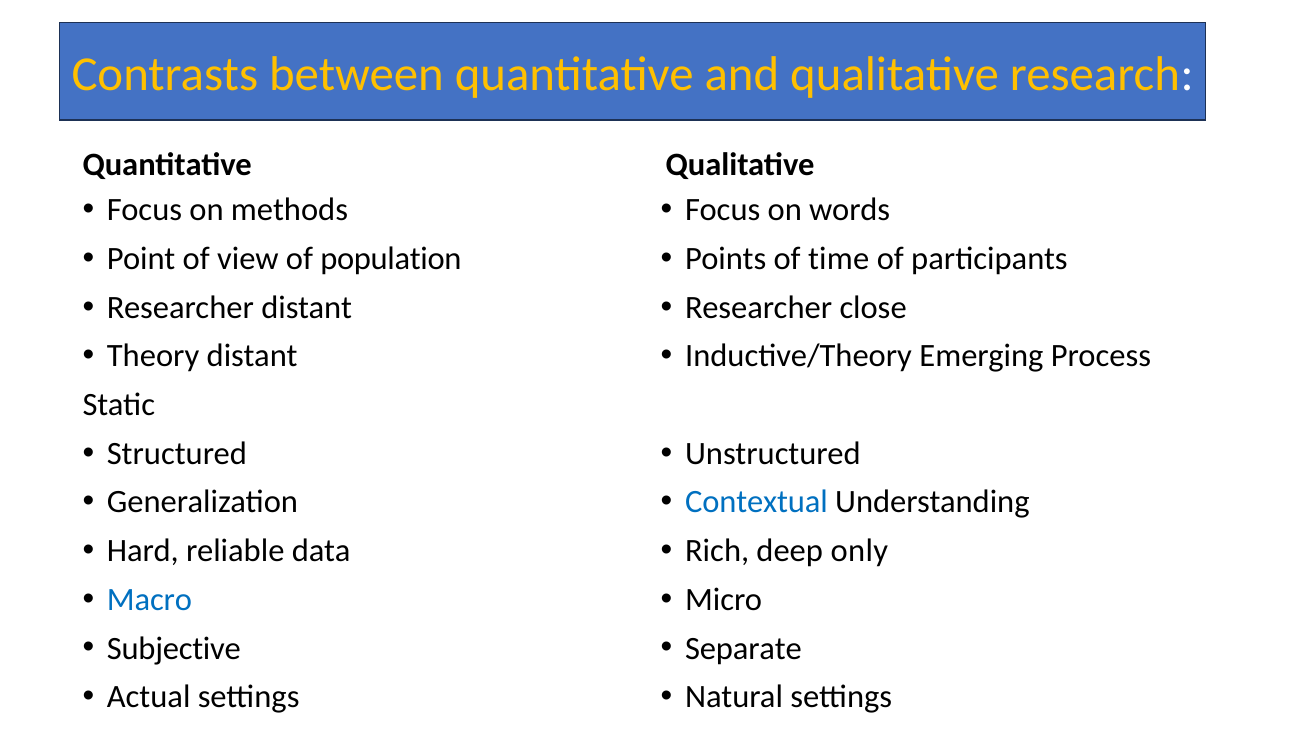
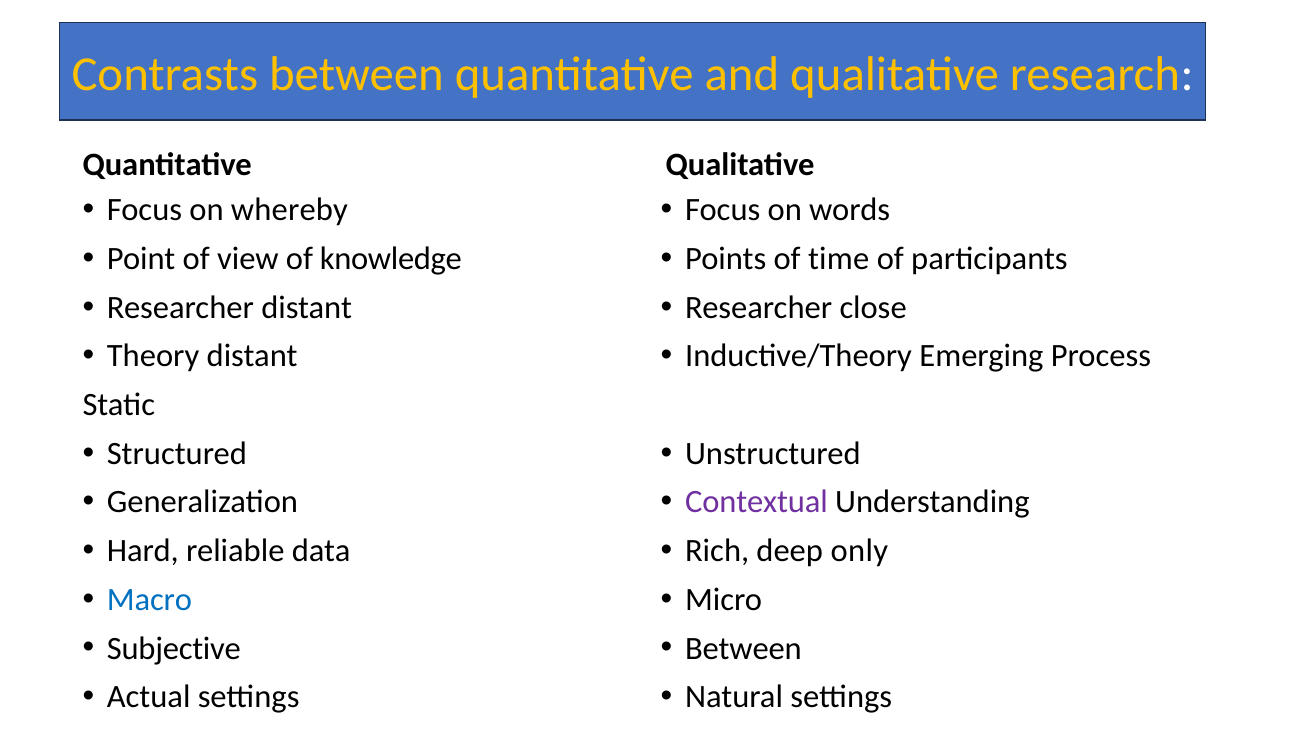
methods: methods -> whereby (289, 210)
population: population -> knowledge (391, 259)
Contextual colour: blue -> purple (757, 502)
Separate: Separate -> Between (743, 649)
